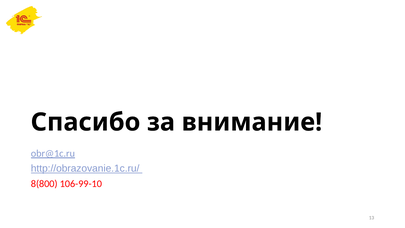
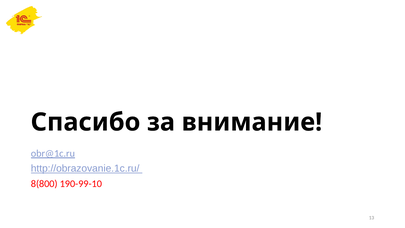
106-99-10: 106-99-10 -> 190-99-10 (81, 184)
